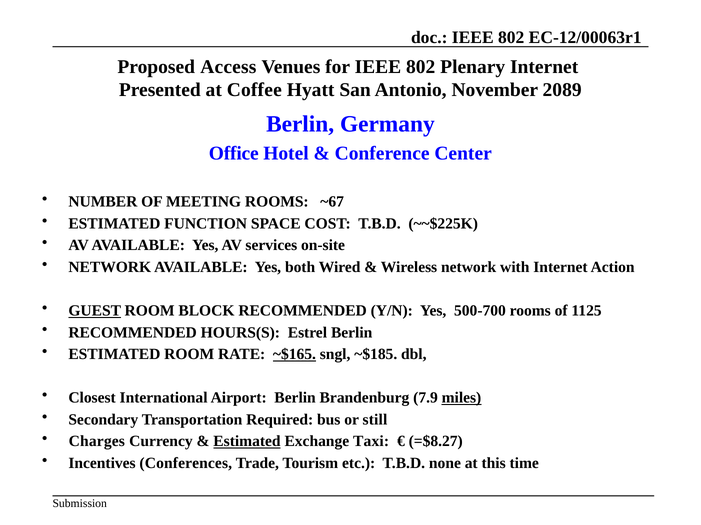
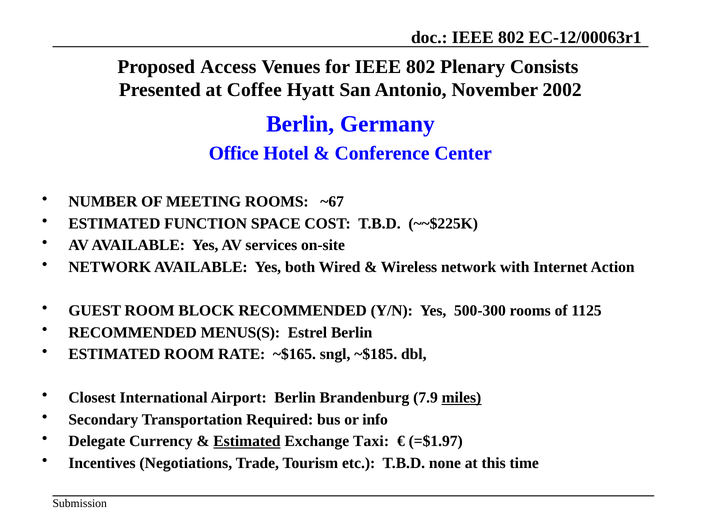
Plenary Internet: Internet -> Consists (544, 67)
2089: 2089 -> 2002 (562, 90)
GUEST underline: present -> none (95, 311)
500-700: 500-700 -> 500-300 (480, 311)
HOURS(S: HOURS(S -> MENUS(S (240, 333)
~$165 underline: present -> none (294, 355)
still: still -> info (375, 420)
Charges: Charges -> Delegate (97, 442)
=$8.27: =$8.27 -> =$1.97 (436, 442)
Conferences: Conferences -> Negotiations (186, 464)
